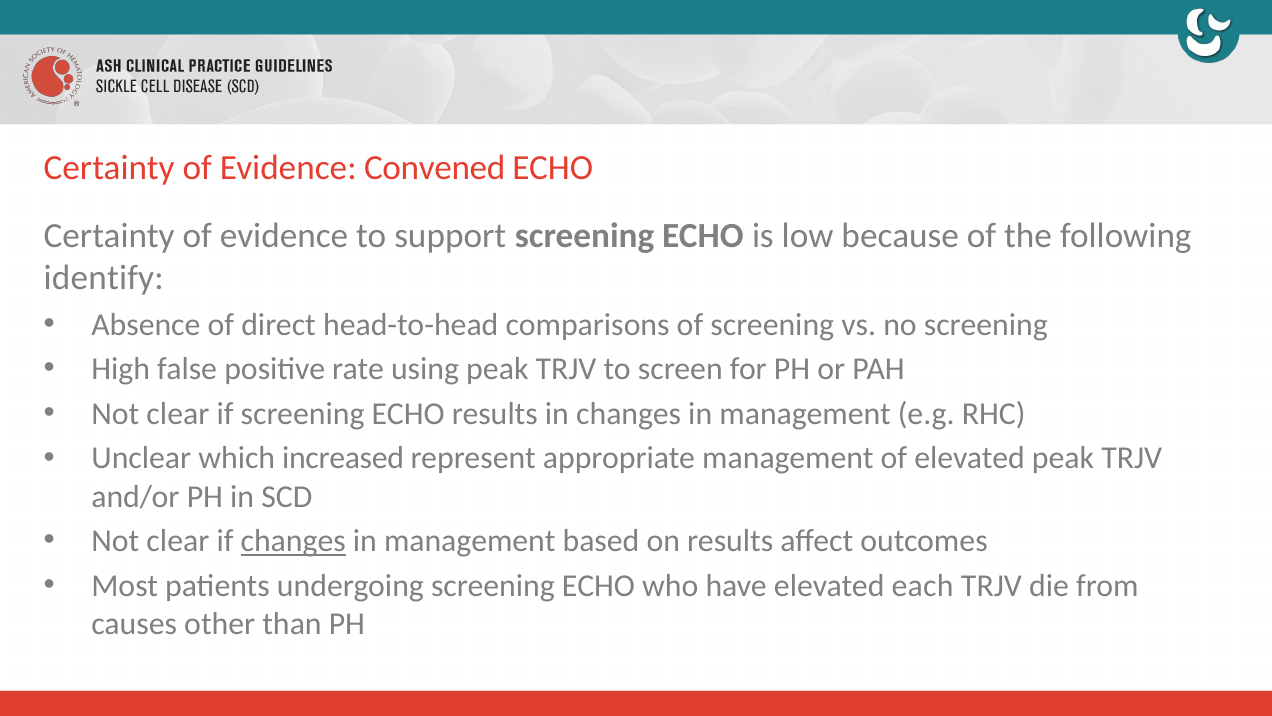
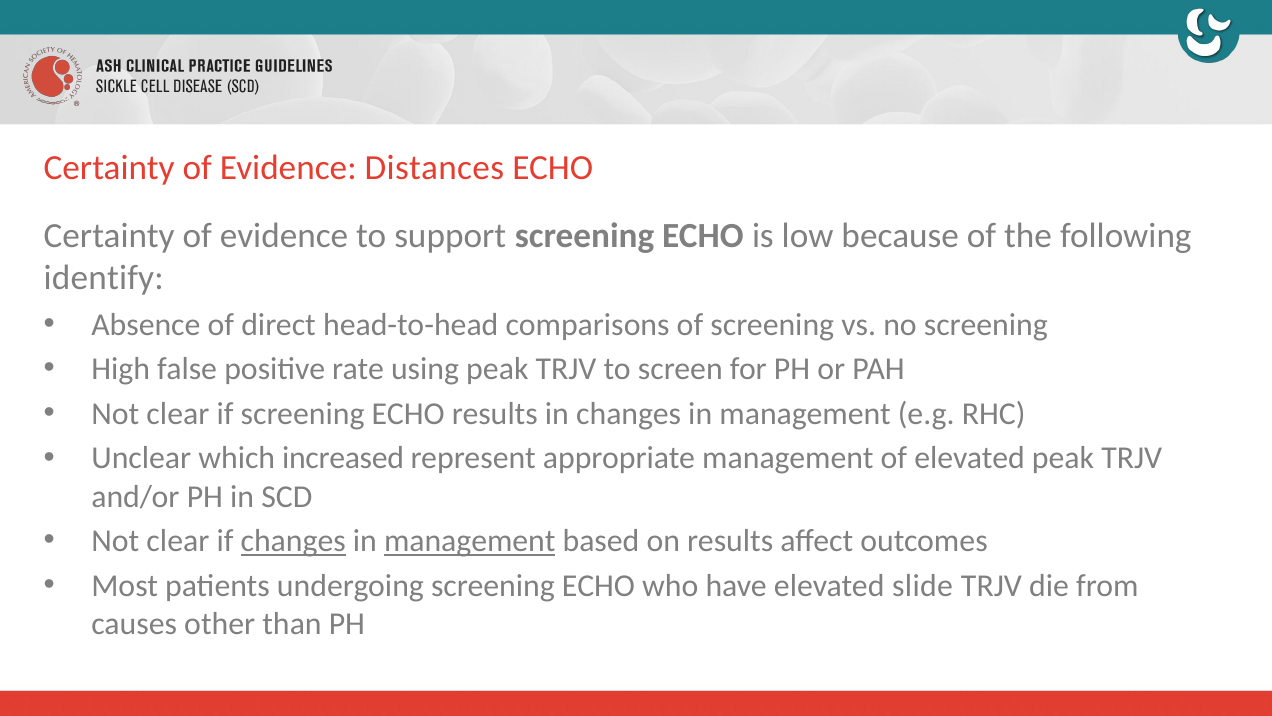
Convened: Convened -> Distances (434, 168)
management underline: none -> present (470, 541)
each: each -> slide (923, 585)
